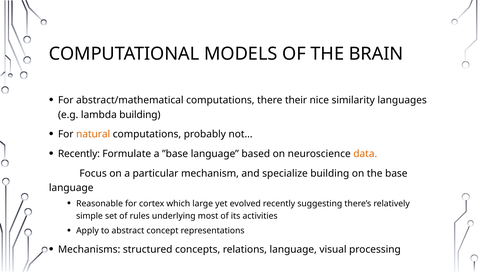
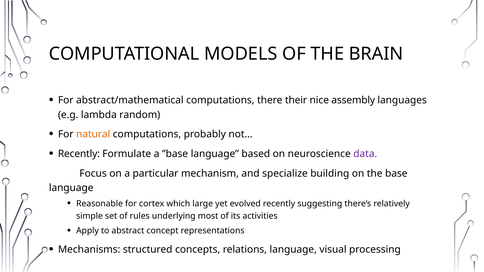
similarity: similarity -> assembly (353, 100)
lambda building: building -> random (140, 115)
data colour: orange -> purple (365, 154)
